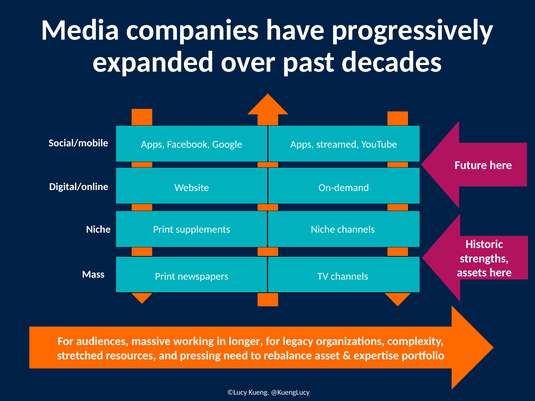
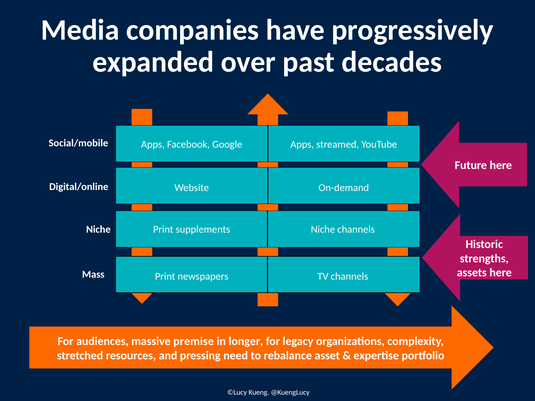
working: working -> premise (194, 341)
